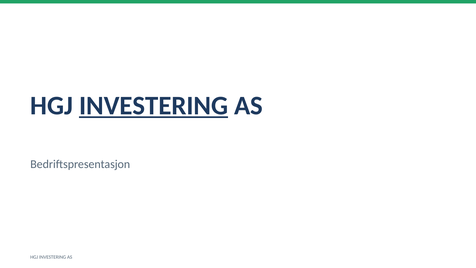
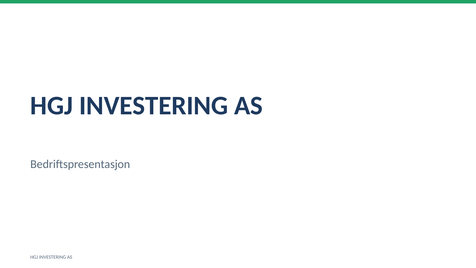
INVESTERING underline: present -> none (154, 106)
